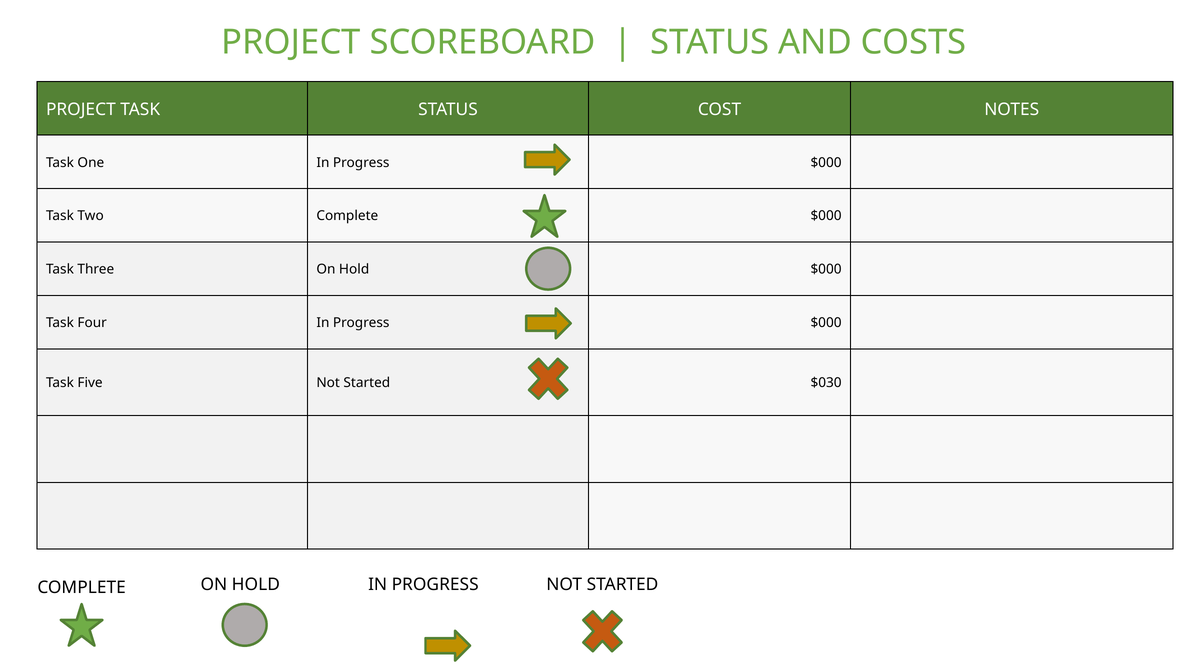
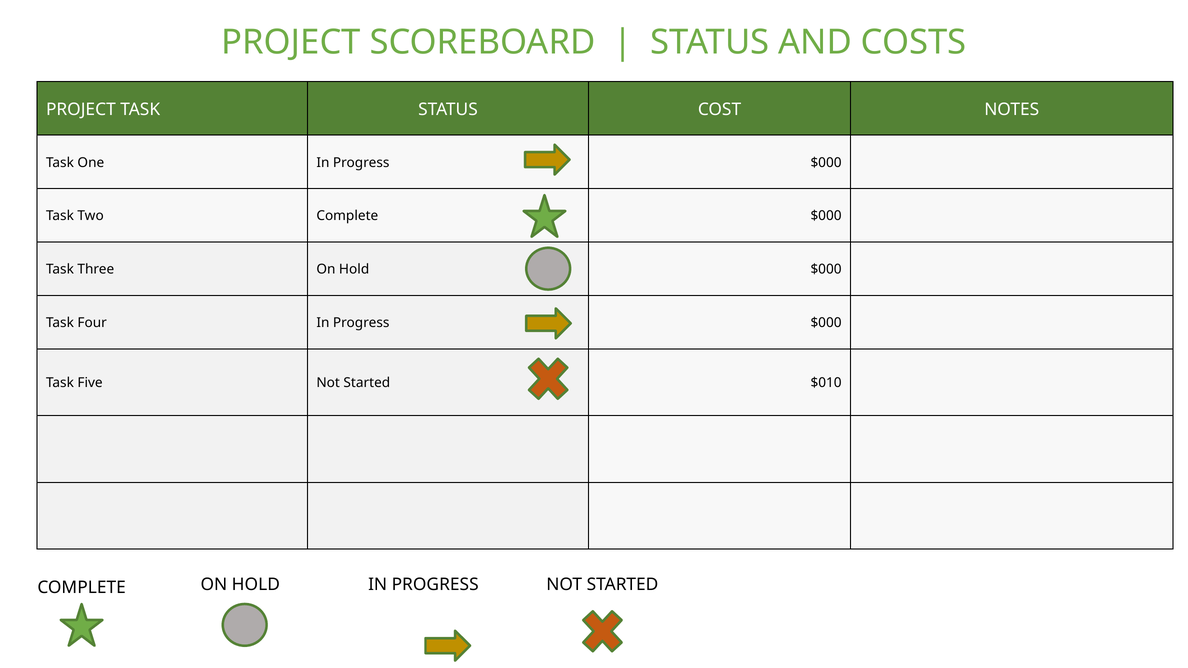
$030: $030 -> $010 (826, 383)
